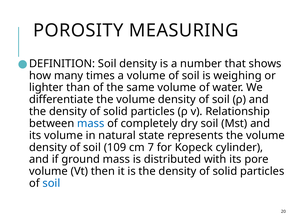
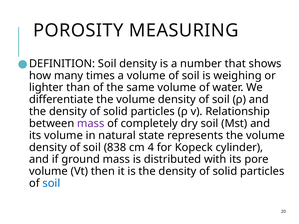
mass colour: blue -> purple (91, 124)
109: 109 -> 838 (115, 148)
7: 7 -> 4 (151, 148)
